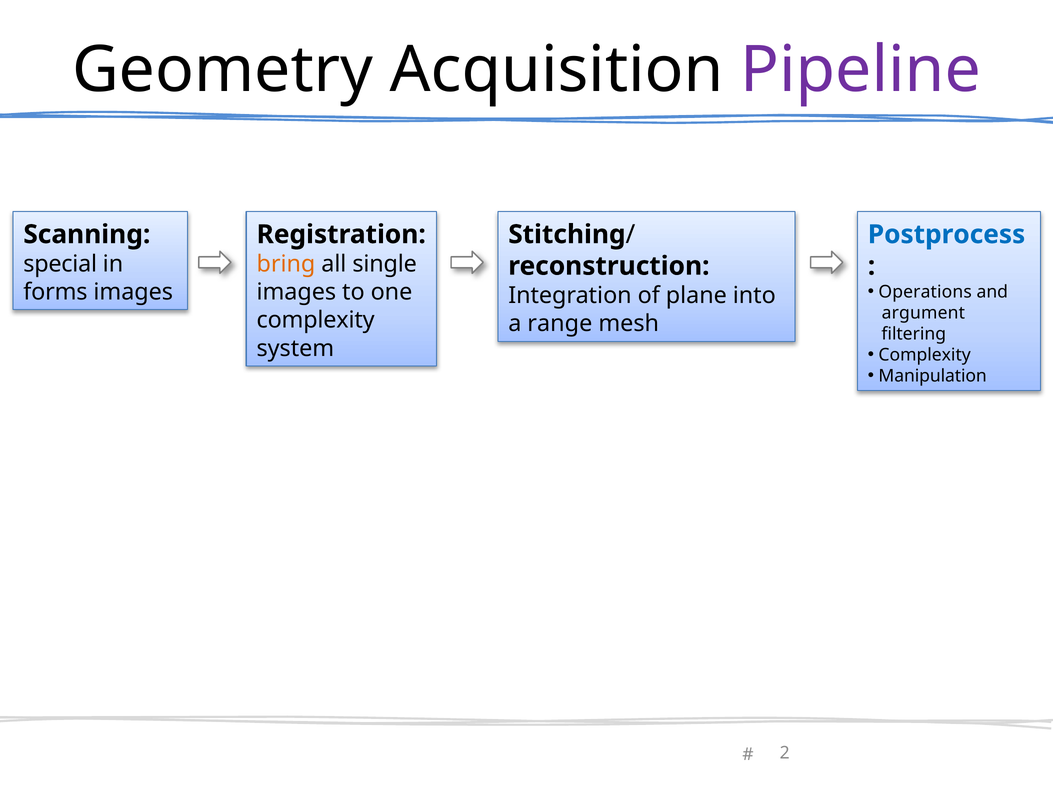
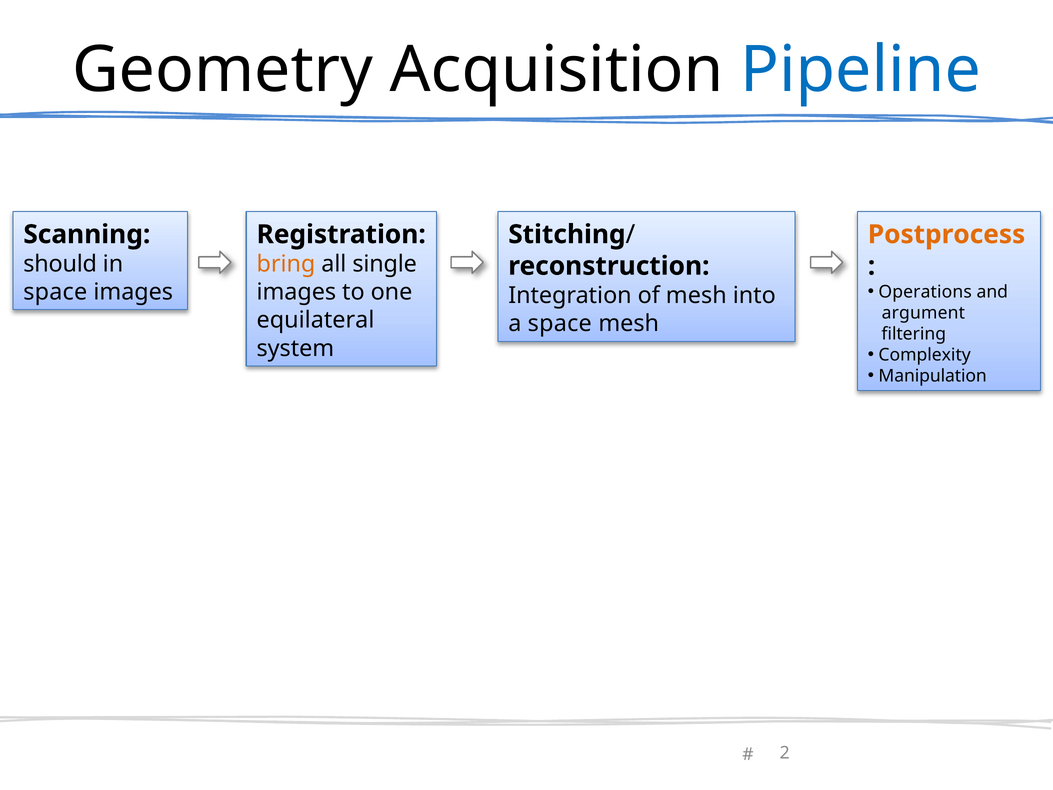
Pipeline colour: purple -> blue (861, 70)
Postprocess colour: blue -> orange (947, 234)
special: special -> should (60, 264)
forms: forms -> space (55, 292)
of plane: plane -> mesh (696, 296)
complexity: complexity -> equilateral (315, 320)
a range: range -> space (560, 324)
